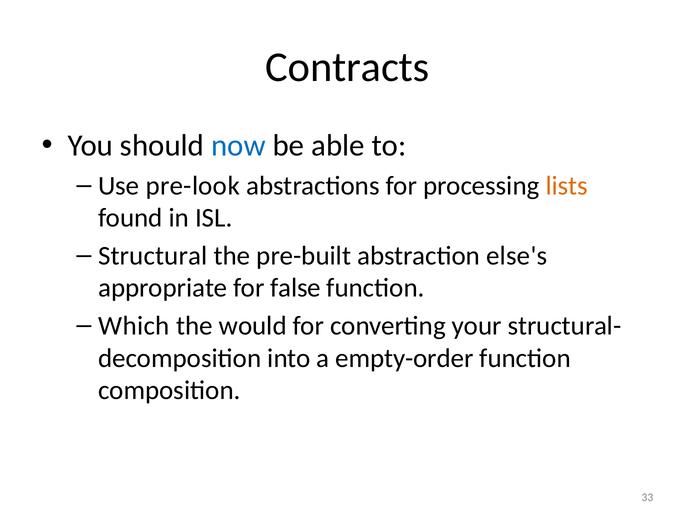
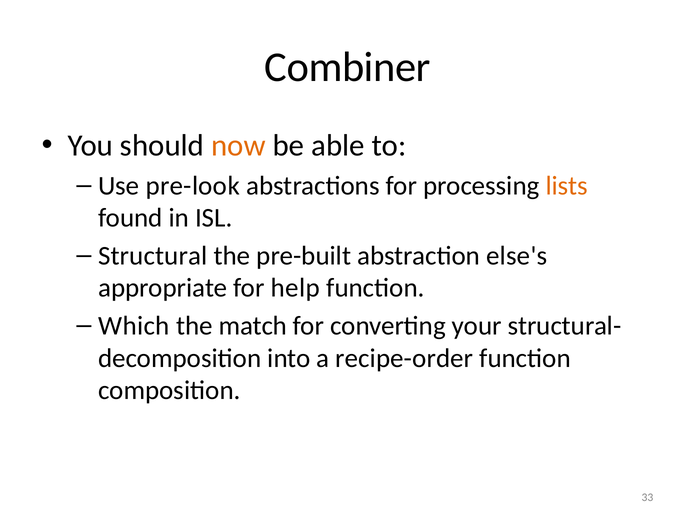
Contracts: Contracts -> Combiner (348, 67)
now colour: blue -> orange (238, 146)
false: false -> help (295, 288)
would: would -> match (253, 326)
empty-order: empty-order -> recipe-order (404, 358)
